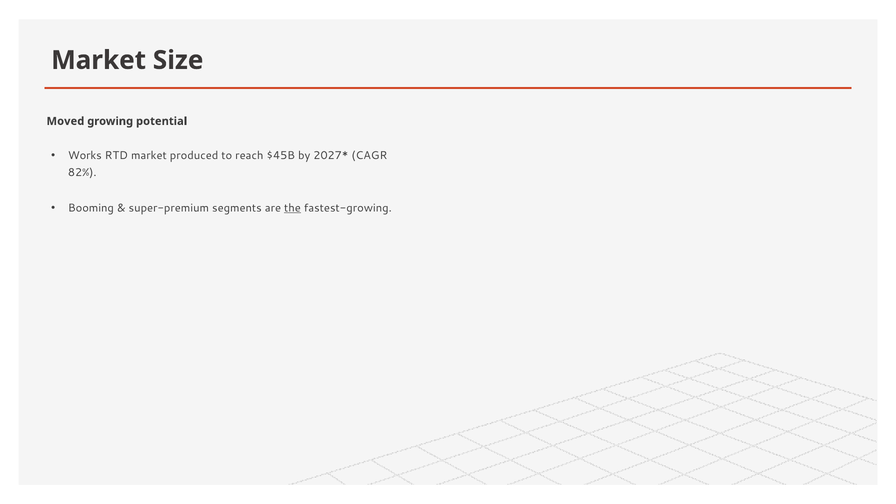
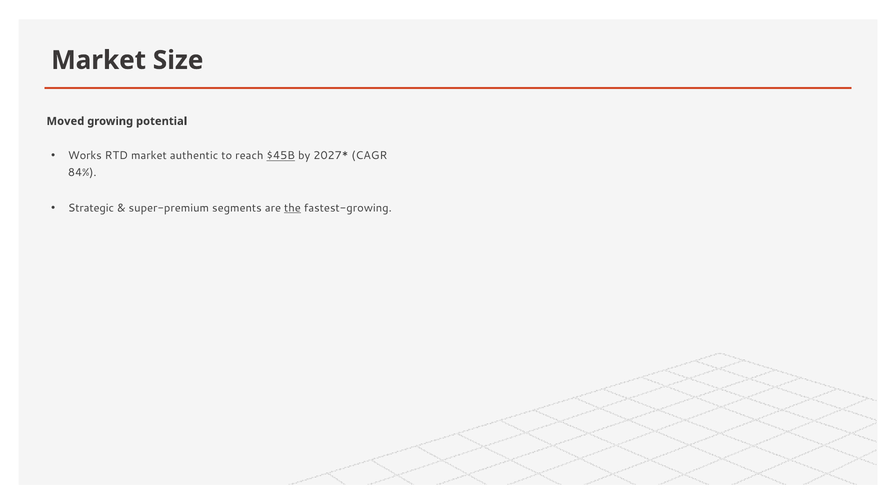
produced: produced -> authentic (194, 156)
$45B underline: none -> present (281, 156)
82%: 82% -> 84% (82, 173)
Booming: Booming -> Strategic (91, 208)
